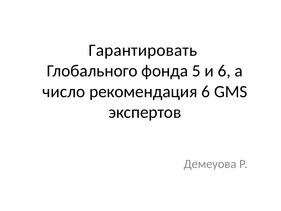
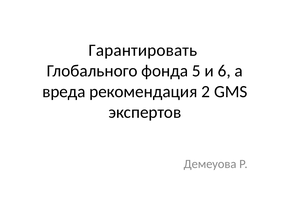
число: число -> вреда (64, 91)
рекомендация 6: 6 -> 2 (206, 91)
